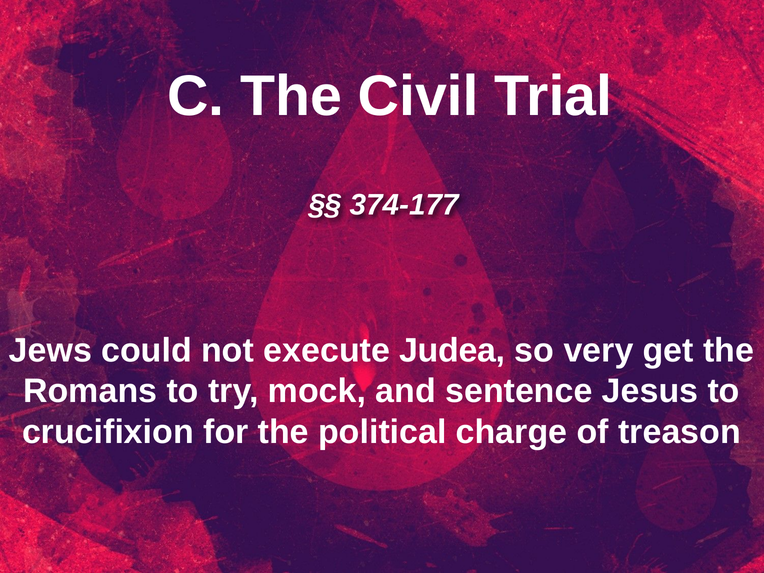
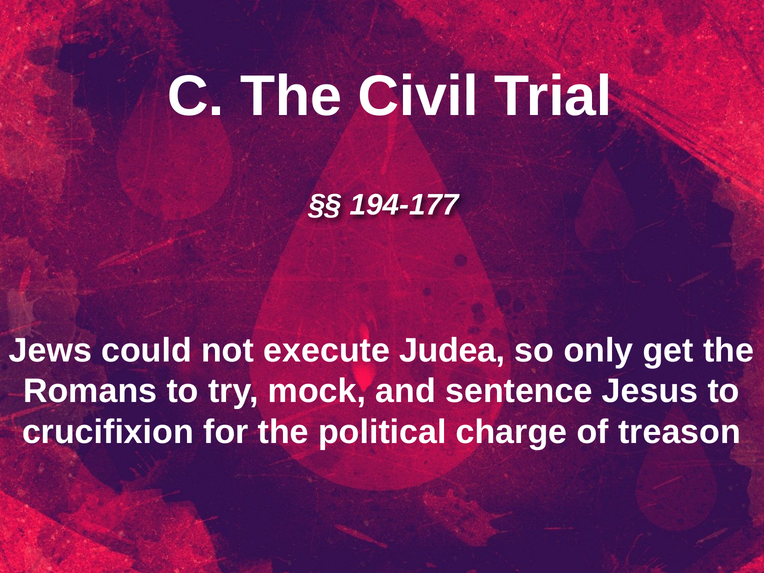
374-177: 374-177 -> 194-177 (404, 205)
very: very -> only (598, 350)
